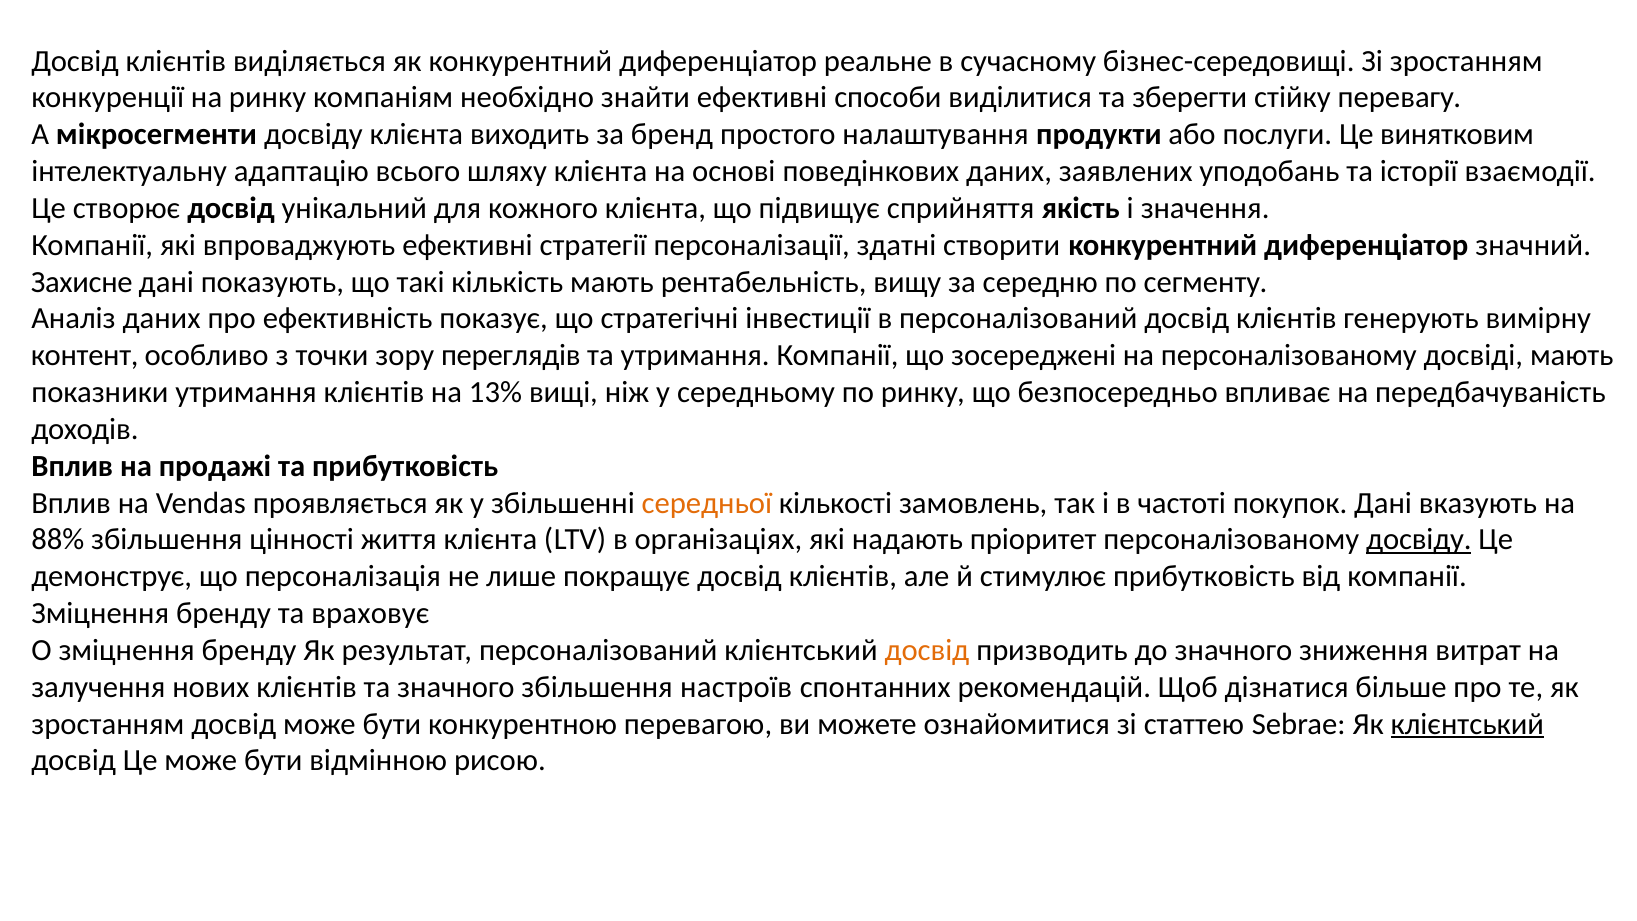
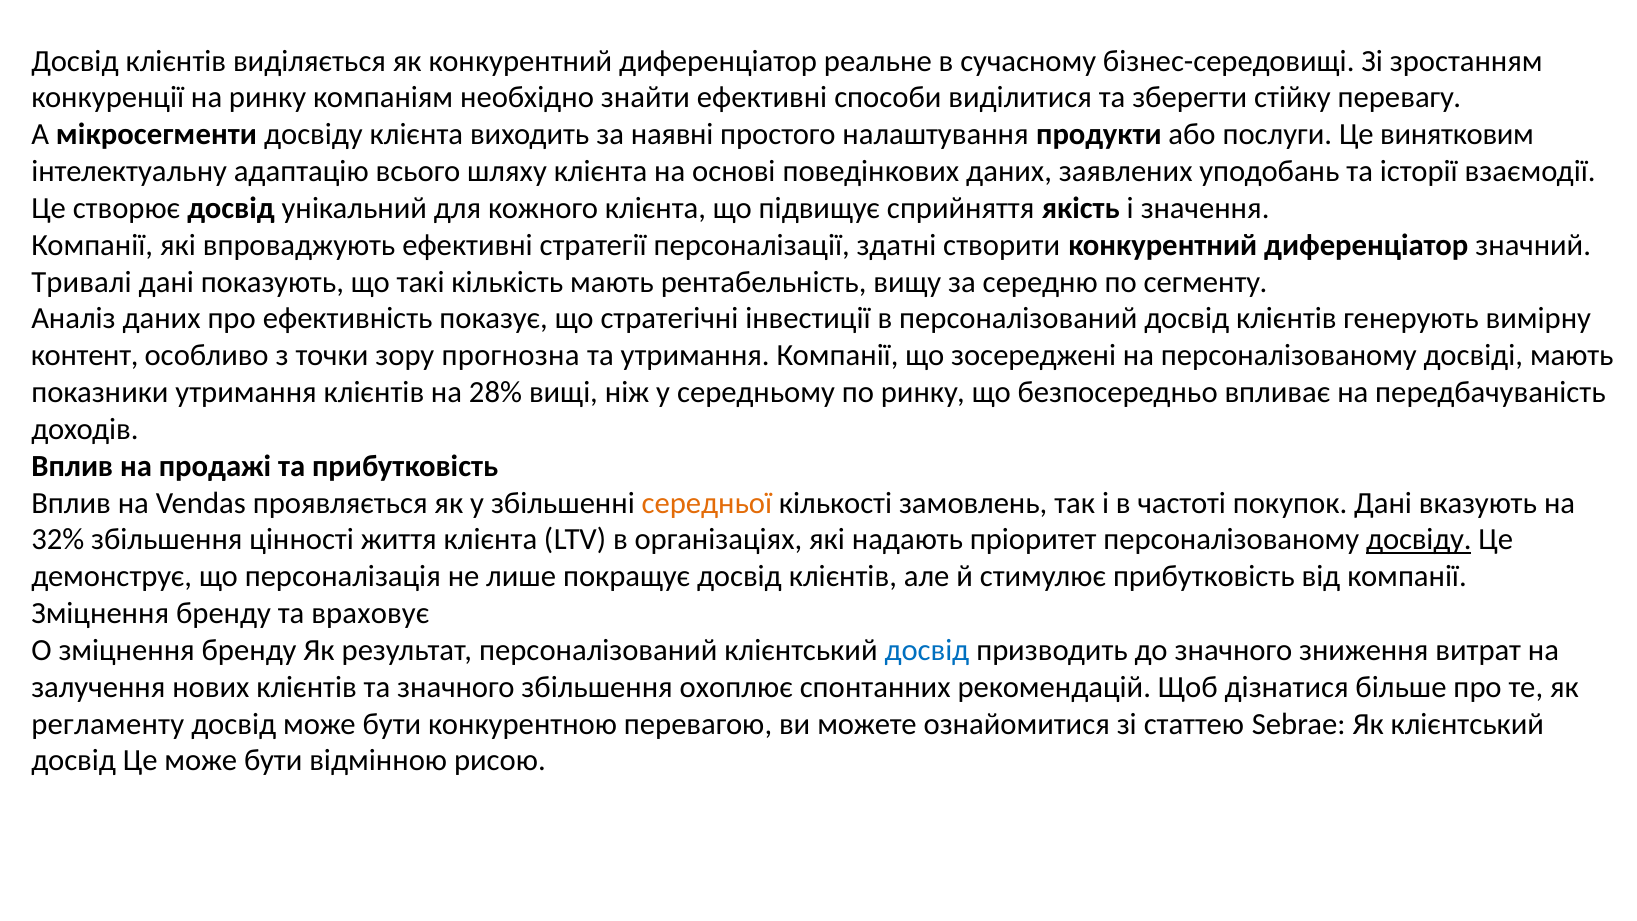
бренд: бренд -> наявні (672, 135)
Захисне: Захисне -> Тривалі (82, 282)
переглядів: переглядів -> прогнозна (511, 356)
13%: 13% -> 28% (495, 392)
88%: 88% -> 32% (58, 540)
досвід colour: orange -> blue (927, 650)
настроїв: настроїв -> охоплює (736, 687)
зростанням: зростанням -> регламенту (108, 724)
клієнтський underline: present -> none (1467, 724)
